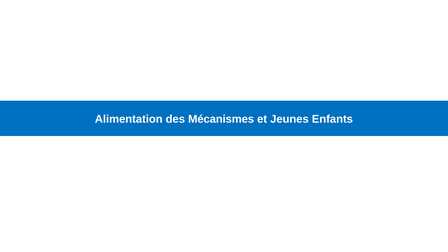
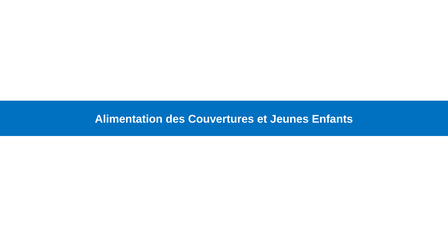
Mécanismes: Mécanismes -> Couvertures (221, 119)
